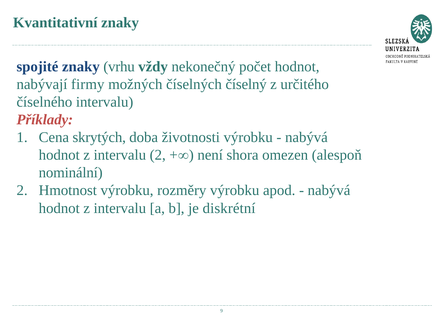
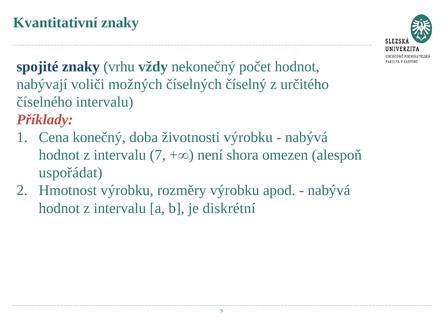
firmy: firmy -> voliči (88, 84)
skrytých: skrytých -> konečný (99, 137)
intervalu 2: 2 -> 7 (158, 155)
nominální: nominální -> uspořádat (71, 173)
